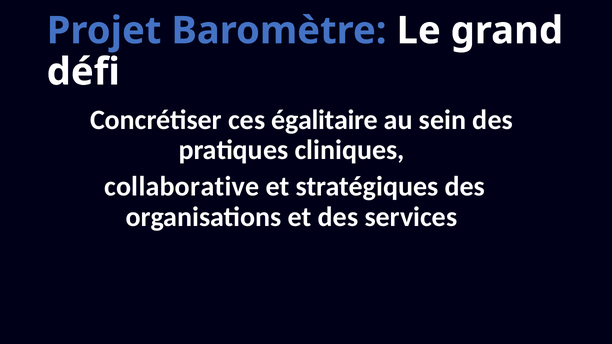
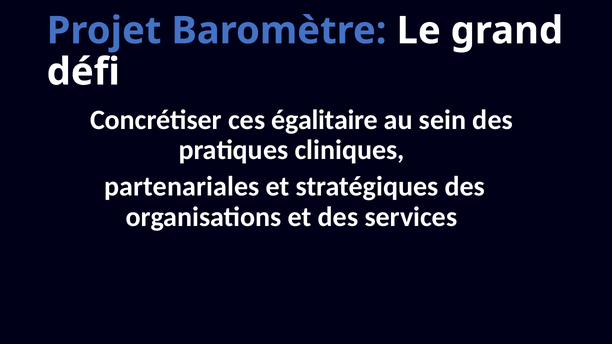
collaborative: collaborative -> partenariales (182, 187)
